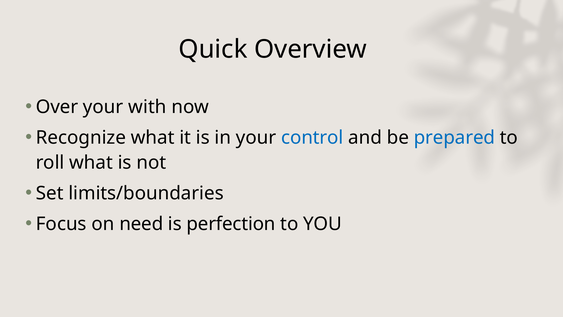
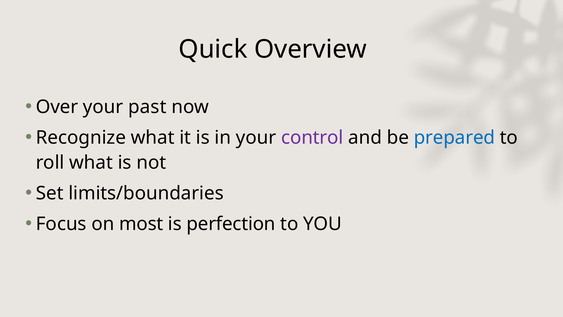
with: with -> past (147, 107)
control colour: blue -> purple (312, 138)
need: need -> most (141, 224)
